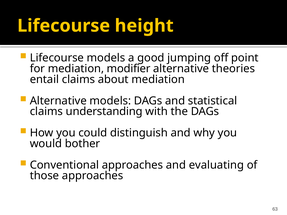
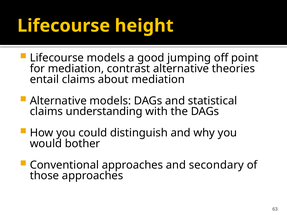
modifier: modifier -> contrast (129, 69)
evaluating: evaluating -> secondary (216, 165)
